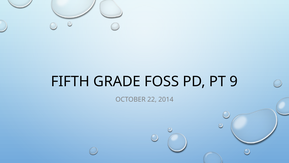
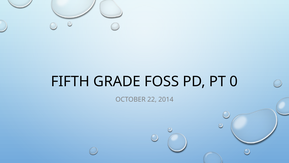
9: 9 -> 0 (234, 81)
